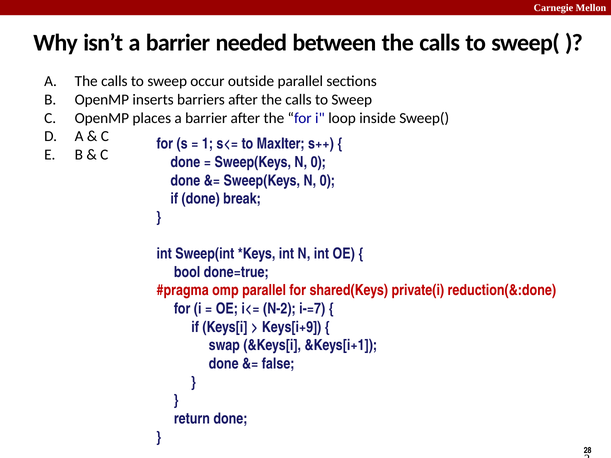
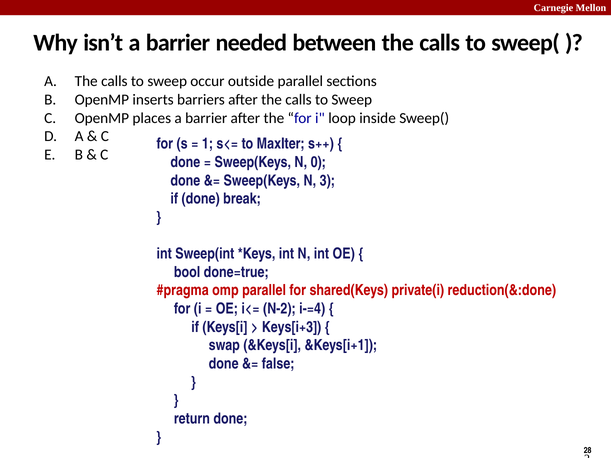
0: 0 -> 3 (327, 181)
i-=7: i-=7 -> i-=4 (312, 309)
Keys[i+9: Keys[i+9 -> Keys[i+3 (292, 327)
